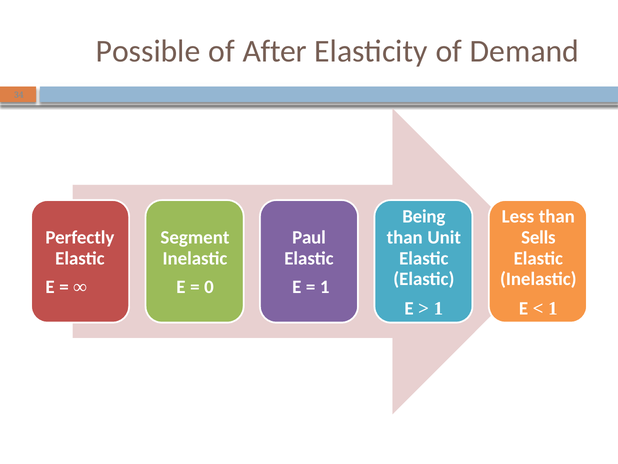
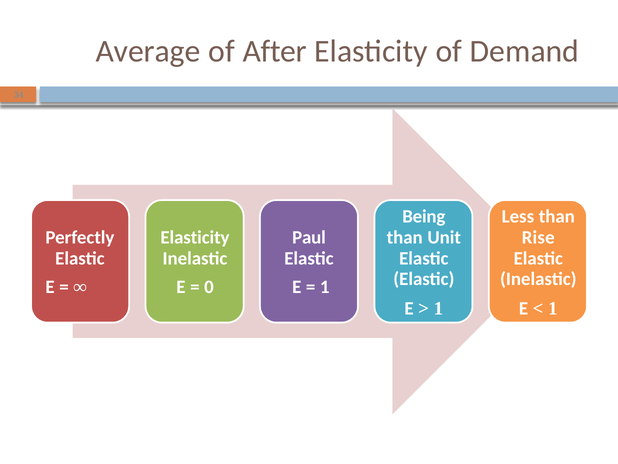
Possible: Possible -> Average (148, 51)
Sells: Sells -> Rise (538, 237)
Segment: Segment -> Elasticity (195, 237)
